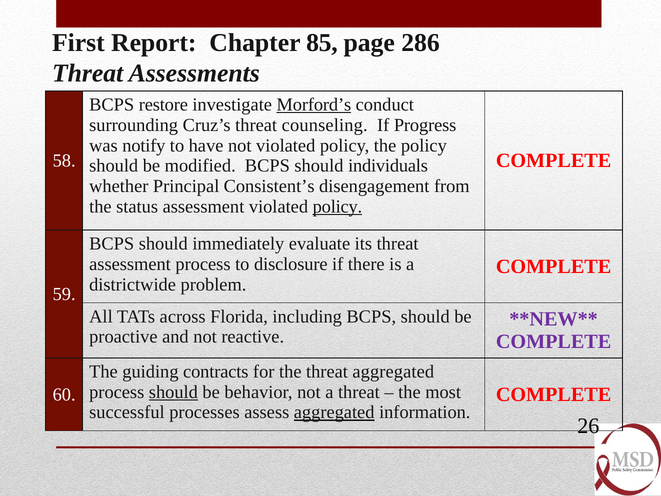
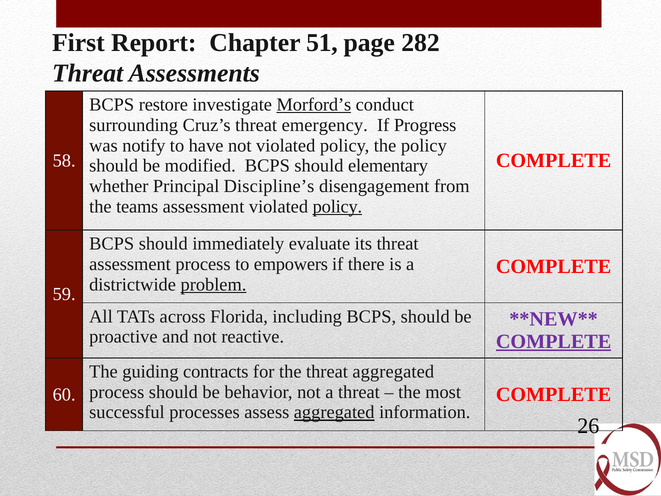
85: 85 -> 51 (322, 42)
286: 286 -> 282 (421, 42)
counseling: counseling -> emergency (325, 125)
individuals: individuals -> elementary (388, 166)
Consistent’s: Consistent’s -> Discipline’s (269, 186)
status: status -> teams (137, 207)
disclosure: disclosure -> empowers (291, 264)
problem underline: none -> present (213, 284)
COMPLETE underline: none -> present (554, 341)
should underline: present -> none (173, 392)
